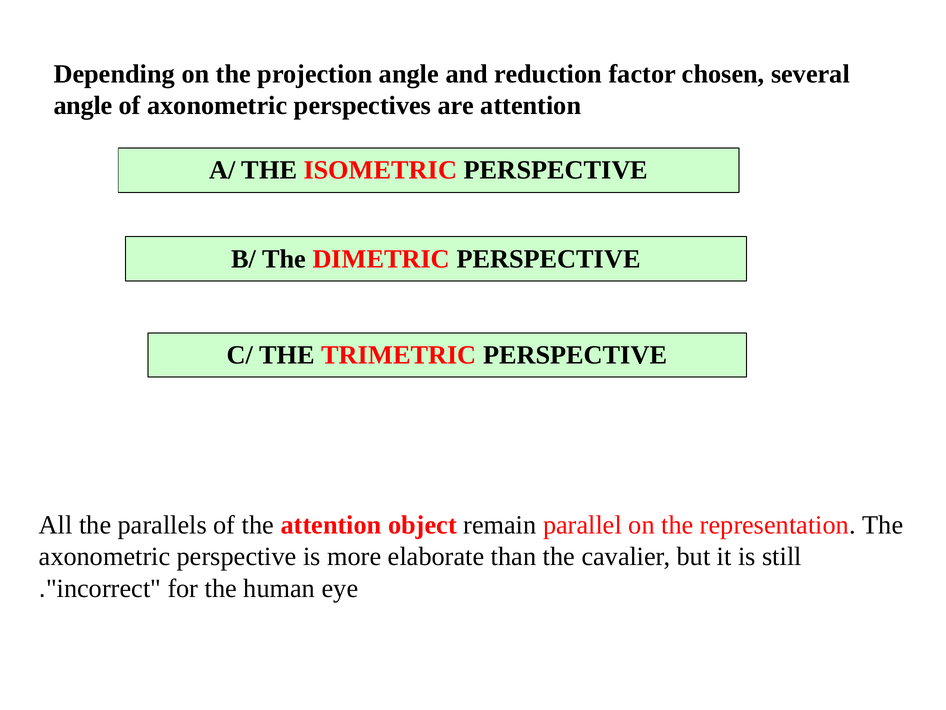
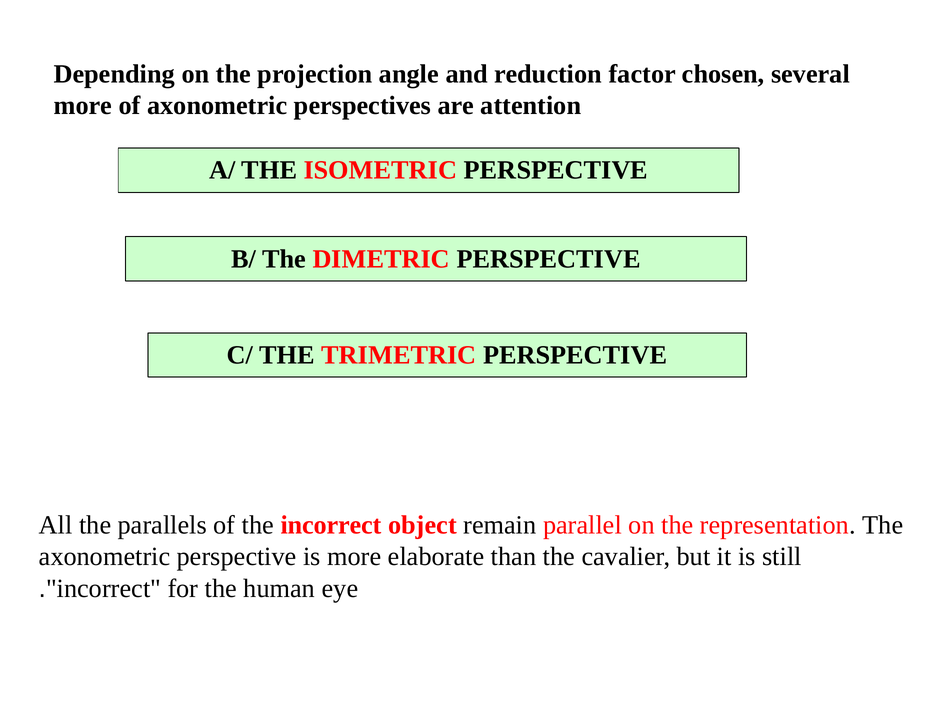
angle: angle -> more (83, 106)
the attention: attention -> incorrect (331, 525)
